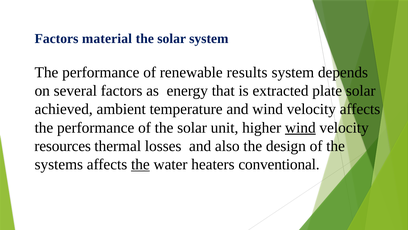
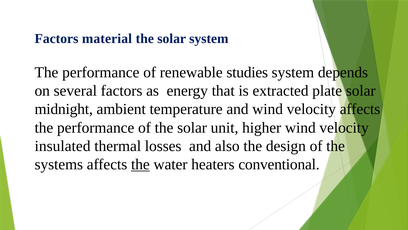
results: results -> studies (247, 72)
achieved: achieved -> midnight (64, 109)
wind underline: present -> none (300, 127)
resources: resources -> insulated (63, 146)
